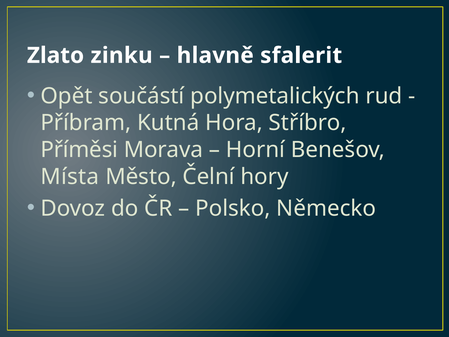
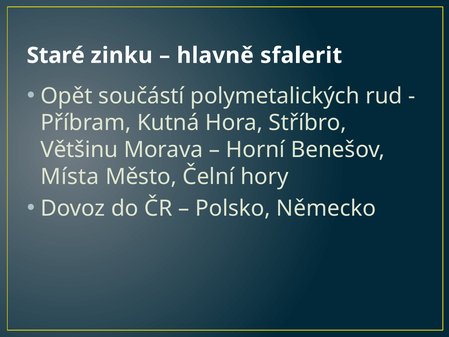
Zlato: Zlato -> Staré (56, 55)
Příměsi: Příměsi -> Většinu (79, 150)
